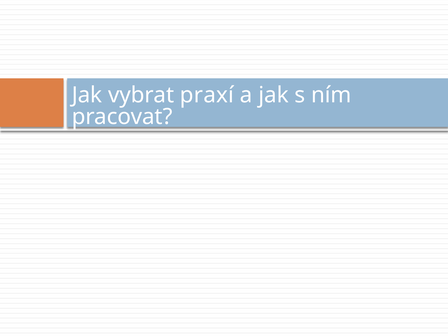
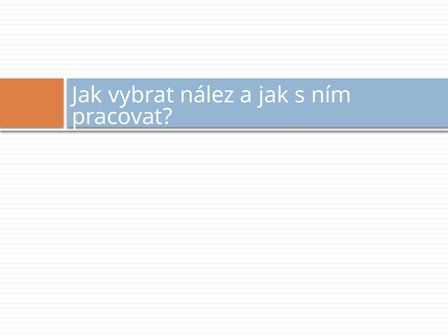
praxí: praxí -> nález (207, 95)
